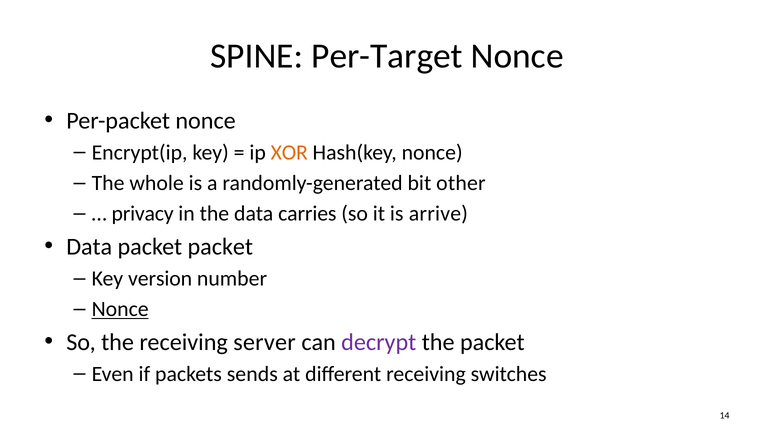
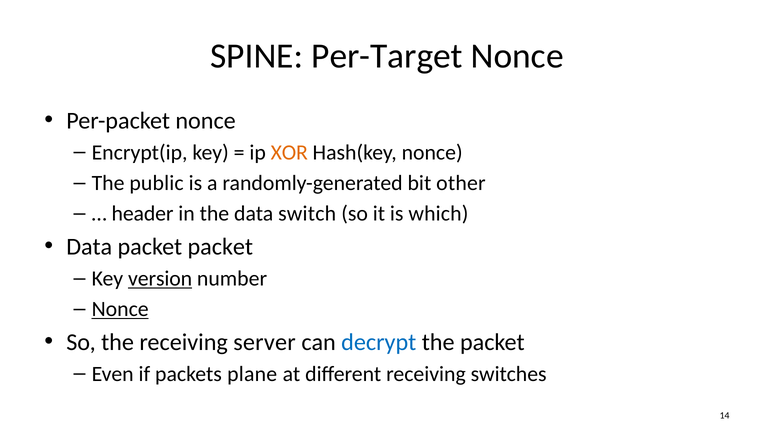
whole: whole -> public (156, 183)
privacy: privacy -> header (143, 214)
carries: carries -> switch (307, 214)
arrive: arrive -> which (438, 214)
version underline: none -> present (160, 279)
decrypt colour: purple -> blue (379, 342)
sends: sends -> plane (252, 374)
